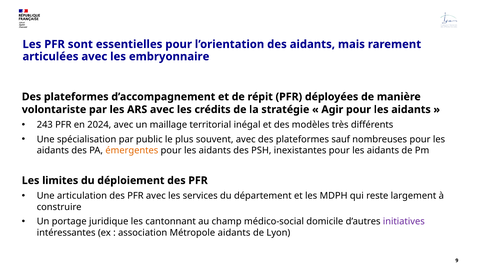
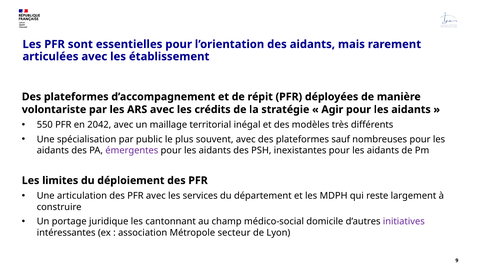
embryonnaire: embryonnaire -> établissement (169, 56)
243: 243 -> 550 (45, 125)
2024: 2024 -> 2042 (99, 125)
émergentes colour: orange -> purple (132, 150)
Métropole aidants: aidants -> secteur (234, 232)
